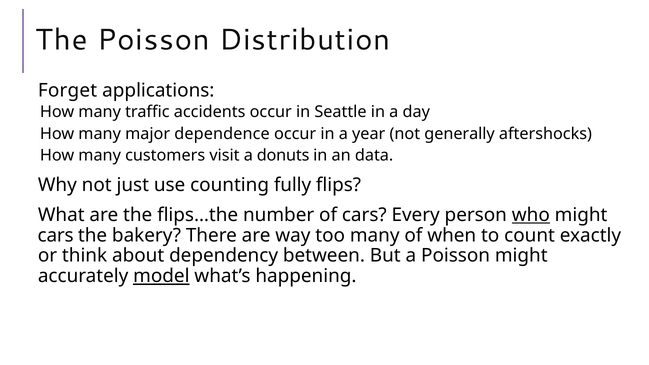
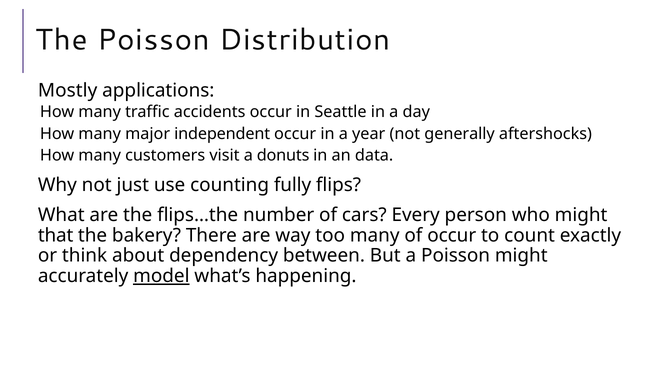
Forget: Forget -> Mostly (68, 90)
dependence: dependence -> independent (222, 134)
who underline: present -> none (531, 215)
cars: cars -> that (56, 235)
of when: when -> occur (452, 235)
